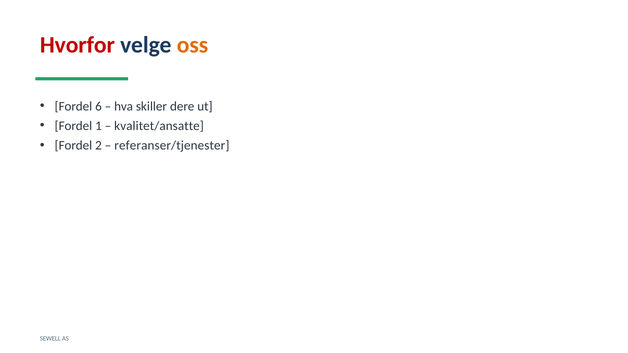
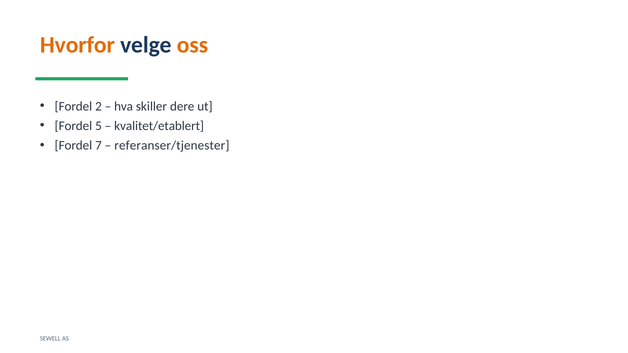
Hvorfor colour: red -> orange (77, 45)
6: 6 -> 2 (98, 106)
1: 1 -> 5 (98, 126)
kvalitet/ansatte: kvalitet/ansatte -> kvalitet/etablert (159, 126)
2: 2 -> 7 (98, 146)
